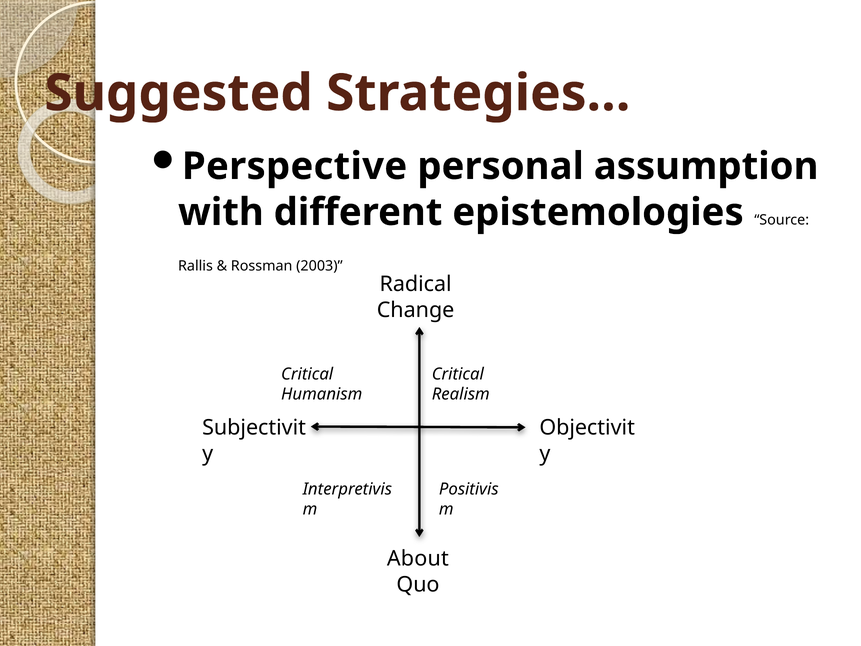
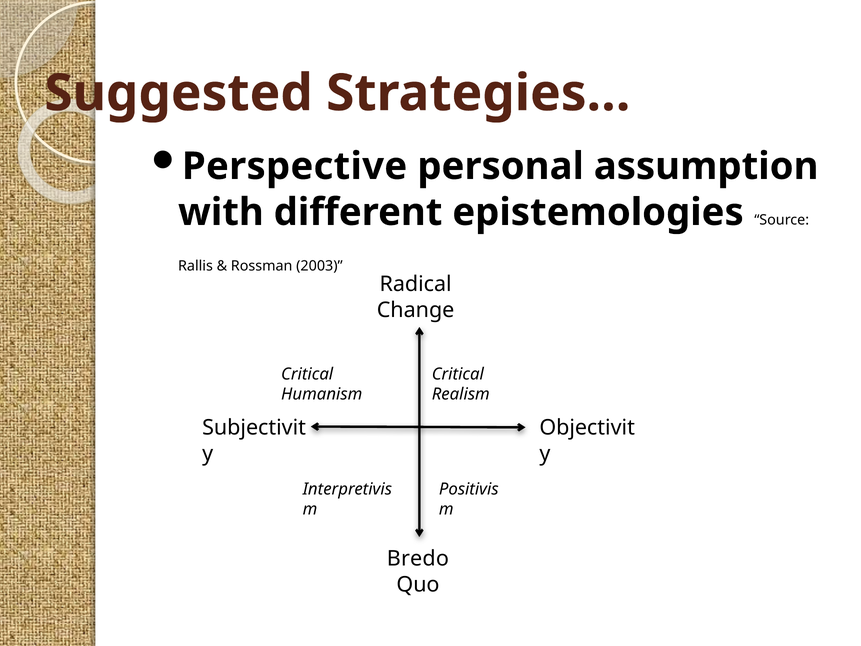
About: About -> Bredo (418, 559)
